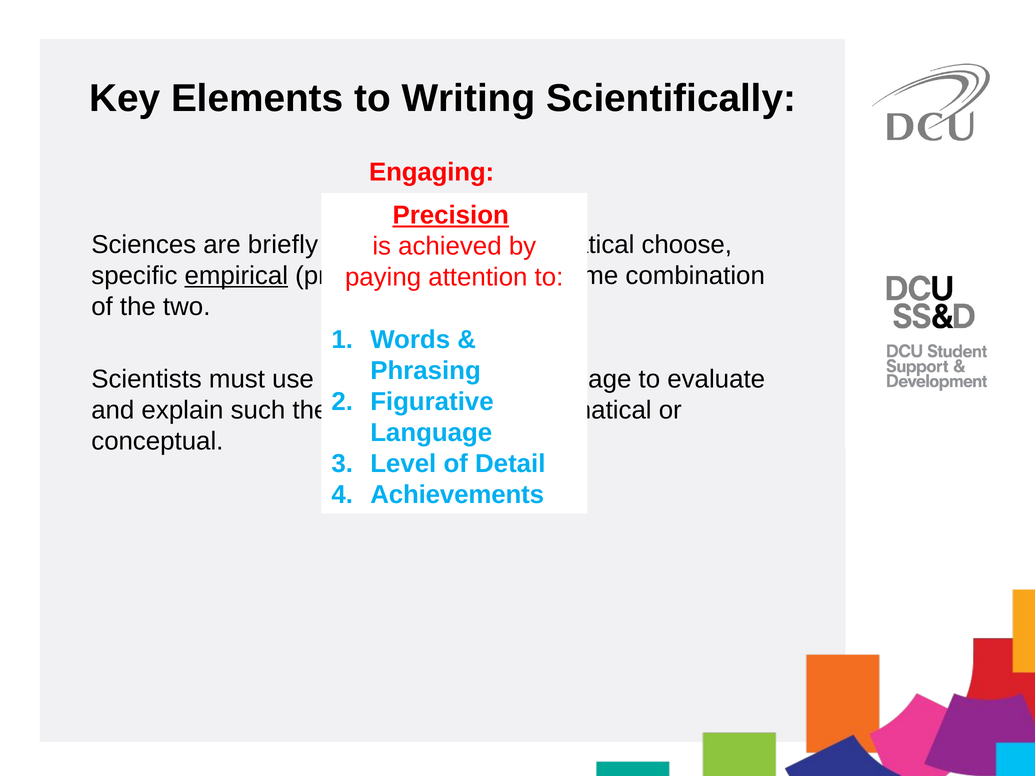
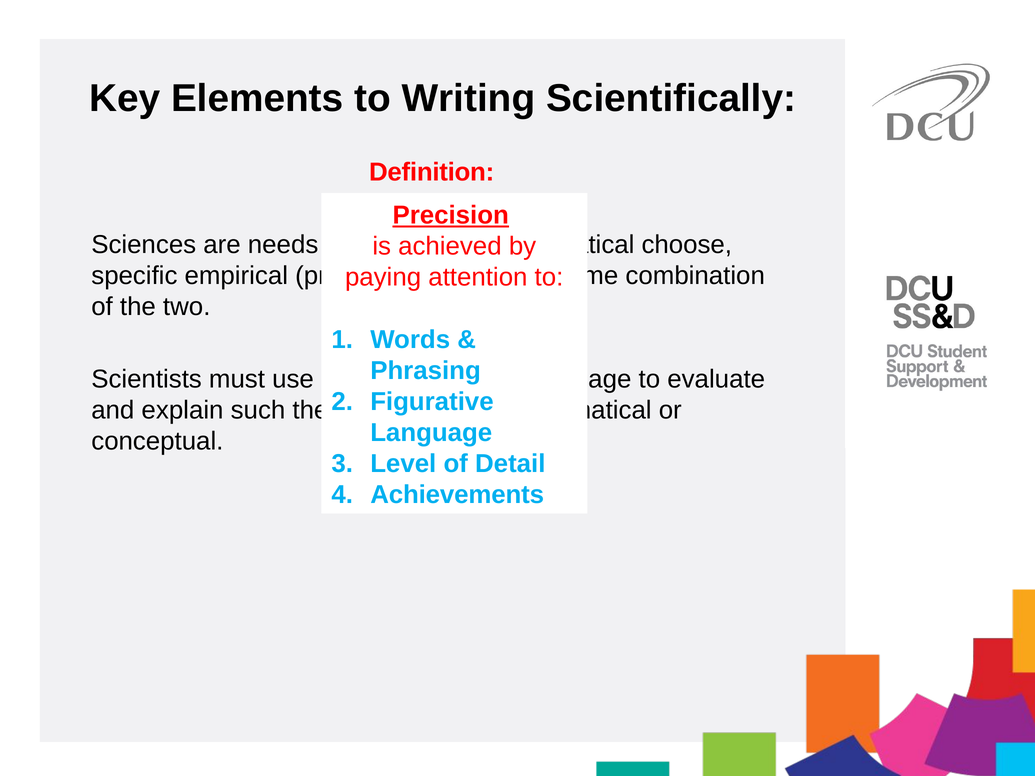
Engaging: Engaging -> Definition (432, 172)
briefly: briefly -> needs (283, 245)
empirical underline: present -> none (236, 276)
